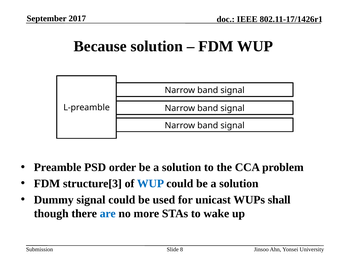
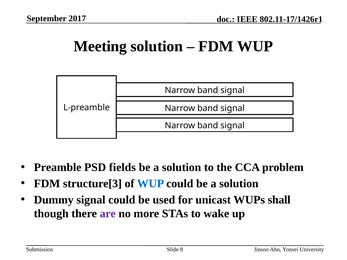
Because: Because -> Meeting (100, 46)
order: order -> fields (122, 168)
are colour: blue -> purple (108, 214)
